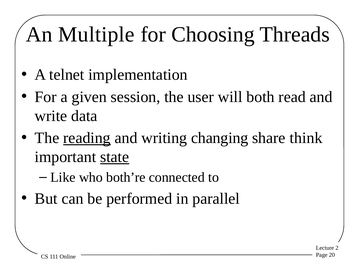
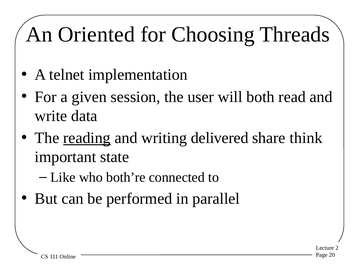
Multiple: Multiple -> Oriented (96, 34)
changing: changing -> delivered (220, 138)
state underline: present -> none (115, 157)
